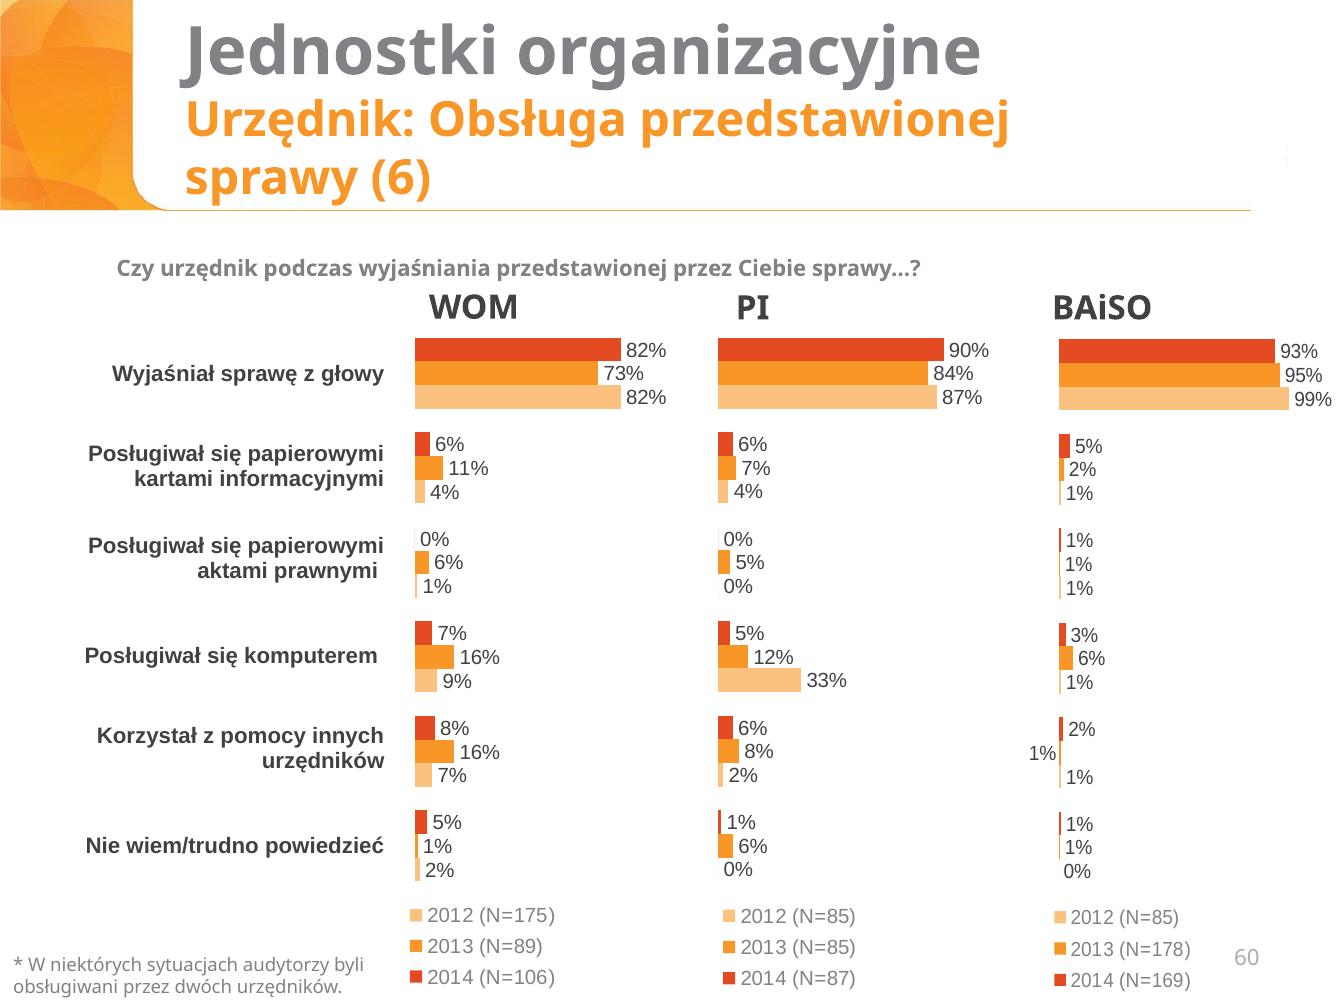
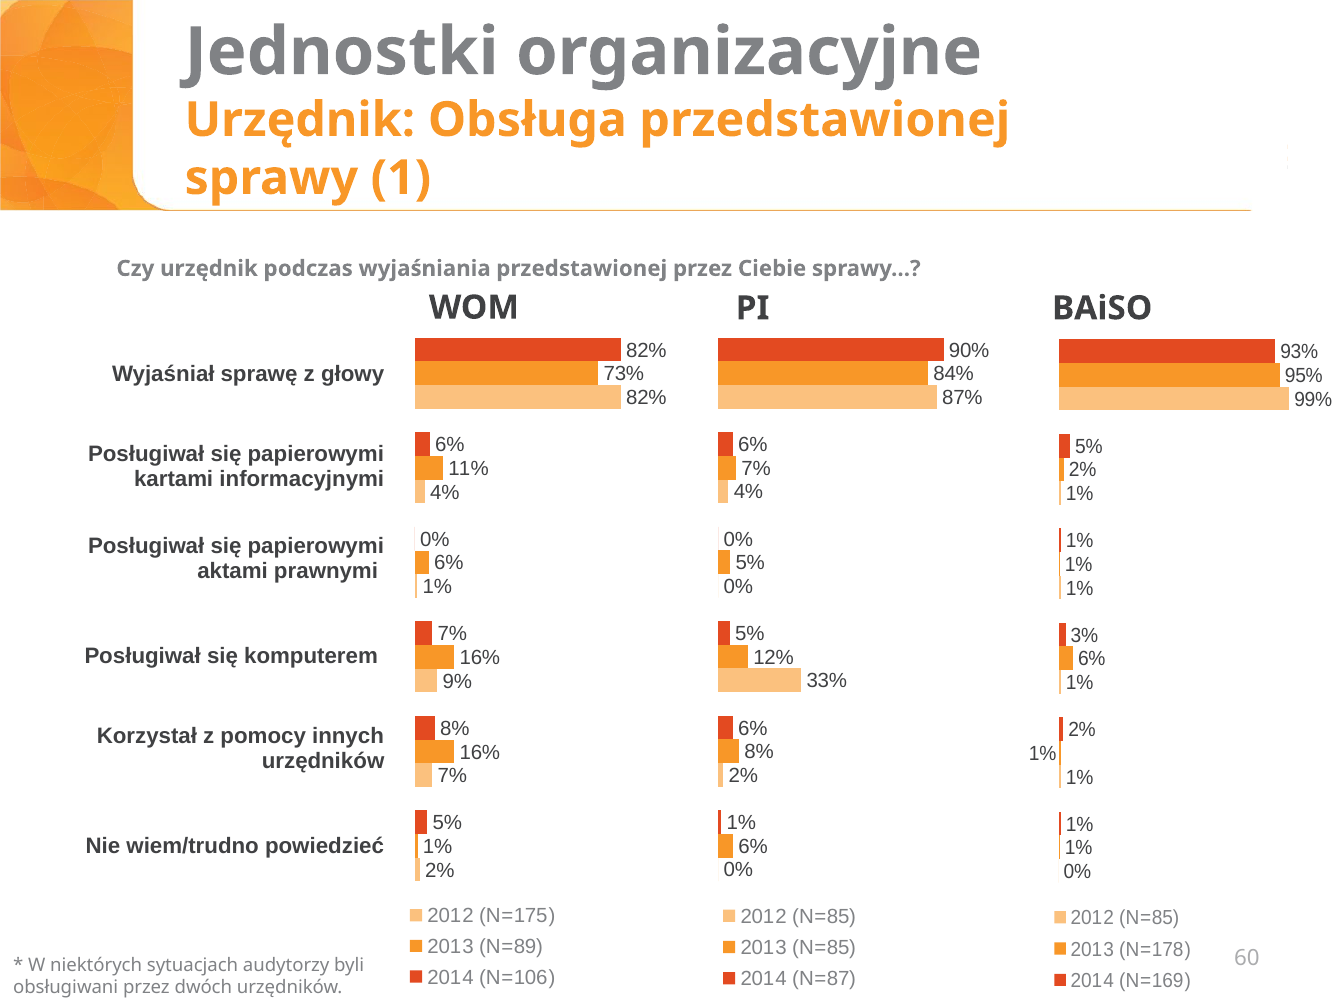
6: 6 -> 1 (401, 178)
